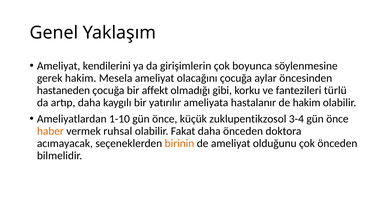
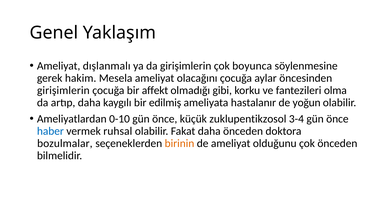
kendilerini: kendilerini -> dışlanmalı (107, 66)
hastaneden: hastaneden -> girişimlerin (63, 90)
türlü: türlü -> olma (335, 90)
yatırılır: yatırılır -> edilmiş (165, 103)
de hakim: hakim -> yoğun (307, 103)
1-10: 1-10 -> 0-10 (119, 119)
haber colour: orange -> blue (50, 131)
acımayacak: acımayacak -> bozulmalar (65, 143)
